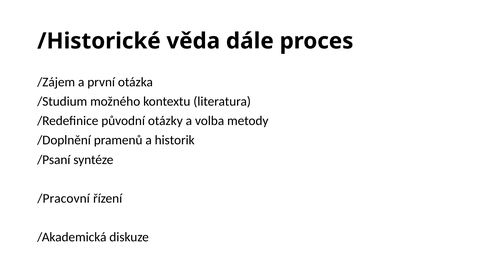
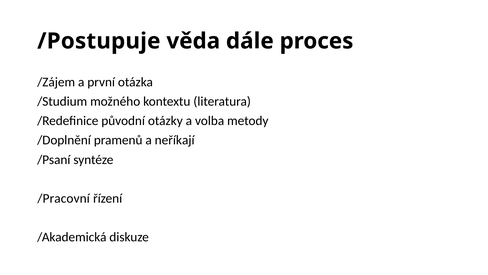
/Historické: /Historické -> /Postupuje (99, 41)
historik: historik -> neříkají (175, 140)
